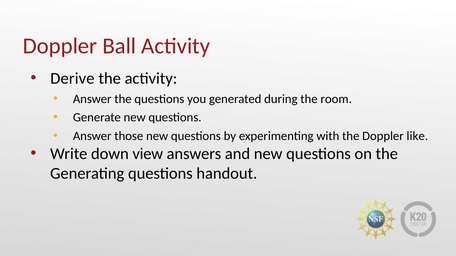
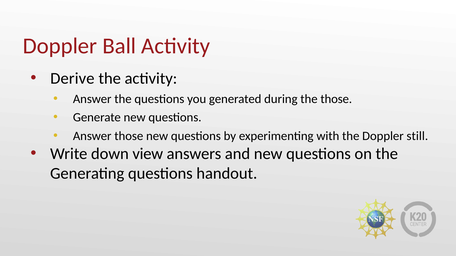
the room: room -> those (336, 99)
like: like -> still (417, 136)
